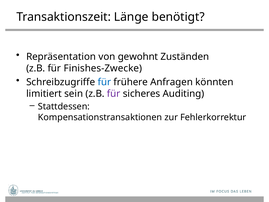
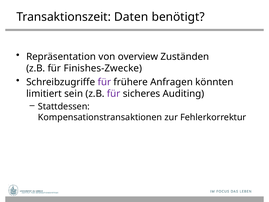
Länge: Länge -> Daten (131, 17)
gewohnt: gewohnt -> overview (138, 57)
für colour: blue -> purple (104, 82)
